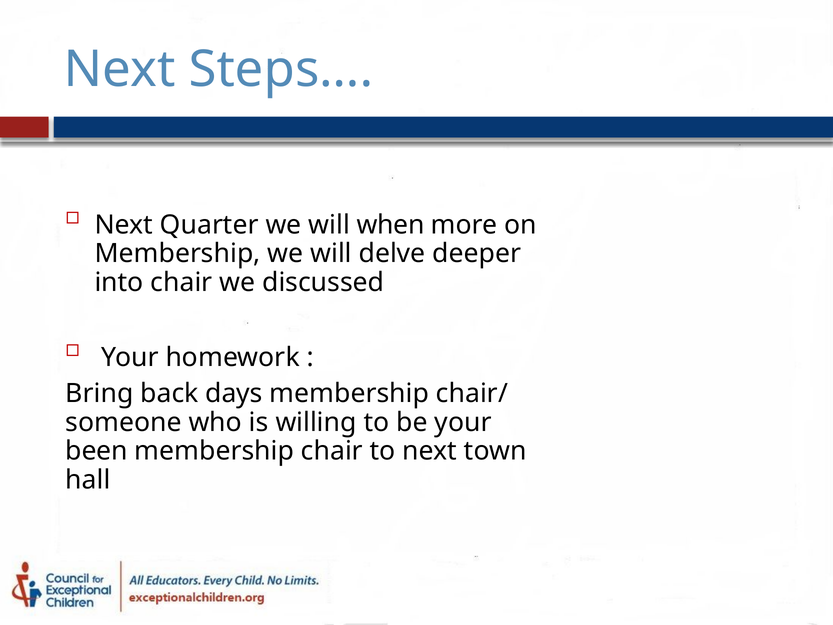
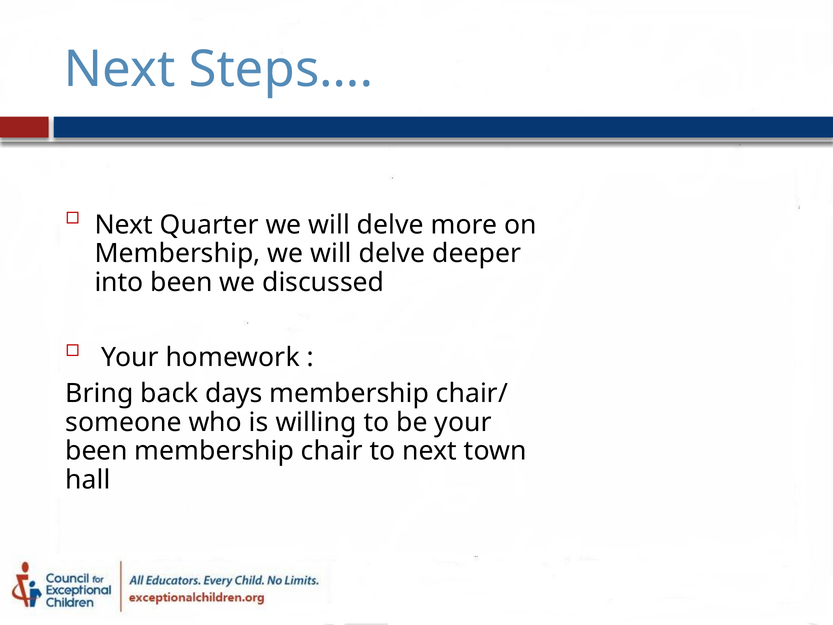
Quarter we will when: when -> delve (390, 225)
into chair: chair -> been (182, 282)
